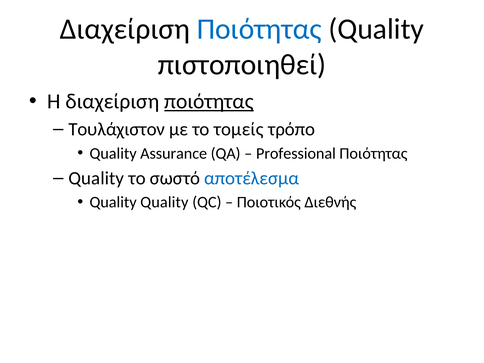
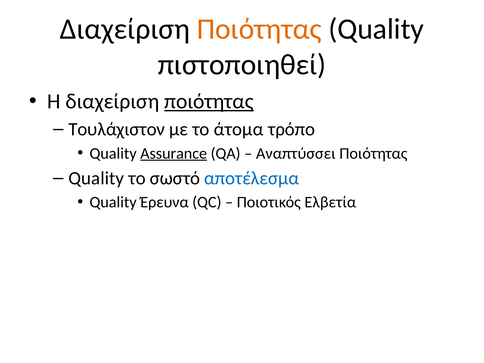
Ποιότητας colour: blue -> orange (259, 29)
τομείς: τομείς -> άτομα (239, 129)
Assurance underline: none -> present (174, 153)
Professional: Professional -> Αναπτύσσει (296, 153)
Quality Quality: Quality -> Έρευνα (164, 202)
Διεθνής: Διεθνής -> Ελβετία (330, 202)
